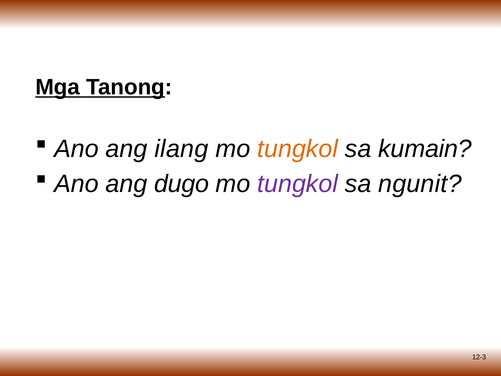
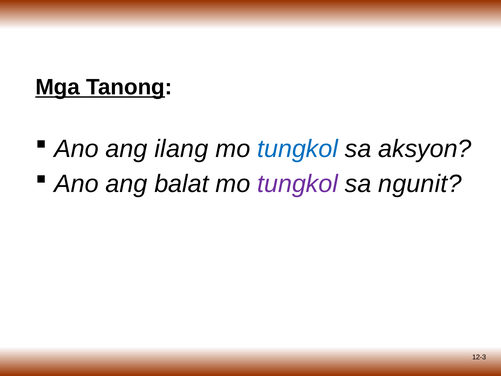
tungkol colour: orange -> blue (298, 149)
kumain: kumain -> aksyon (425, 149)
dugo: dugo -> balat (182, 184)
